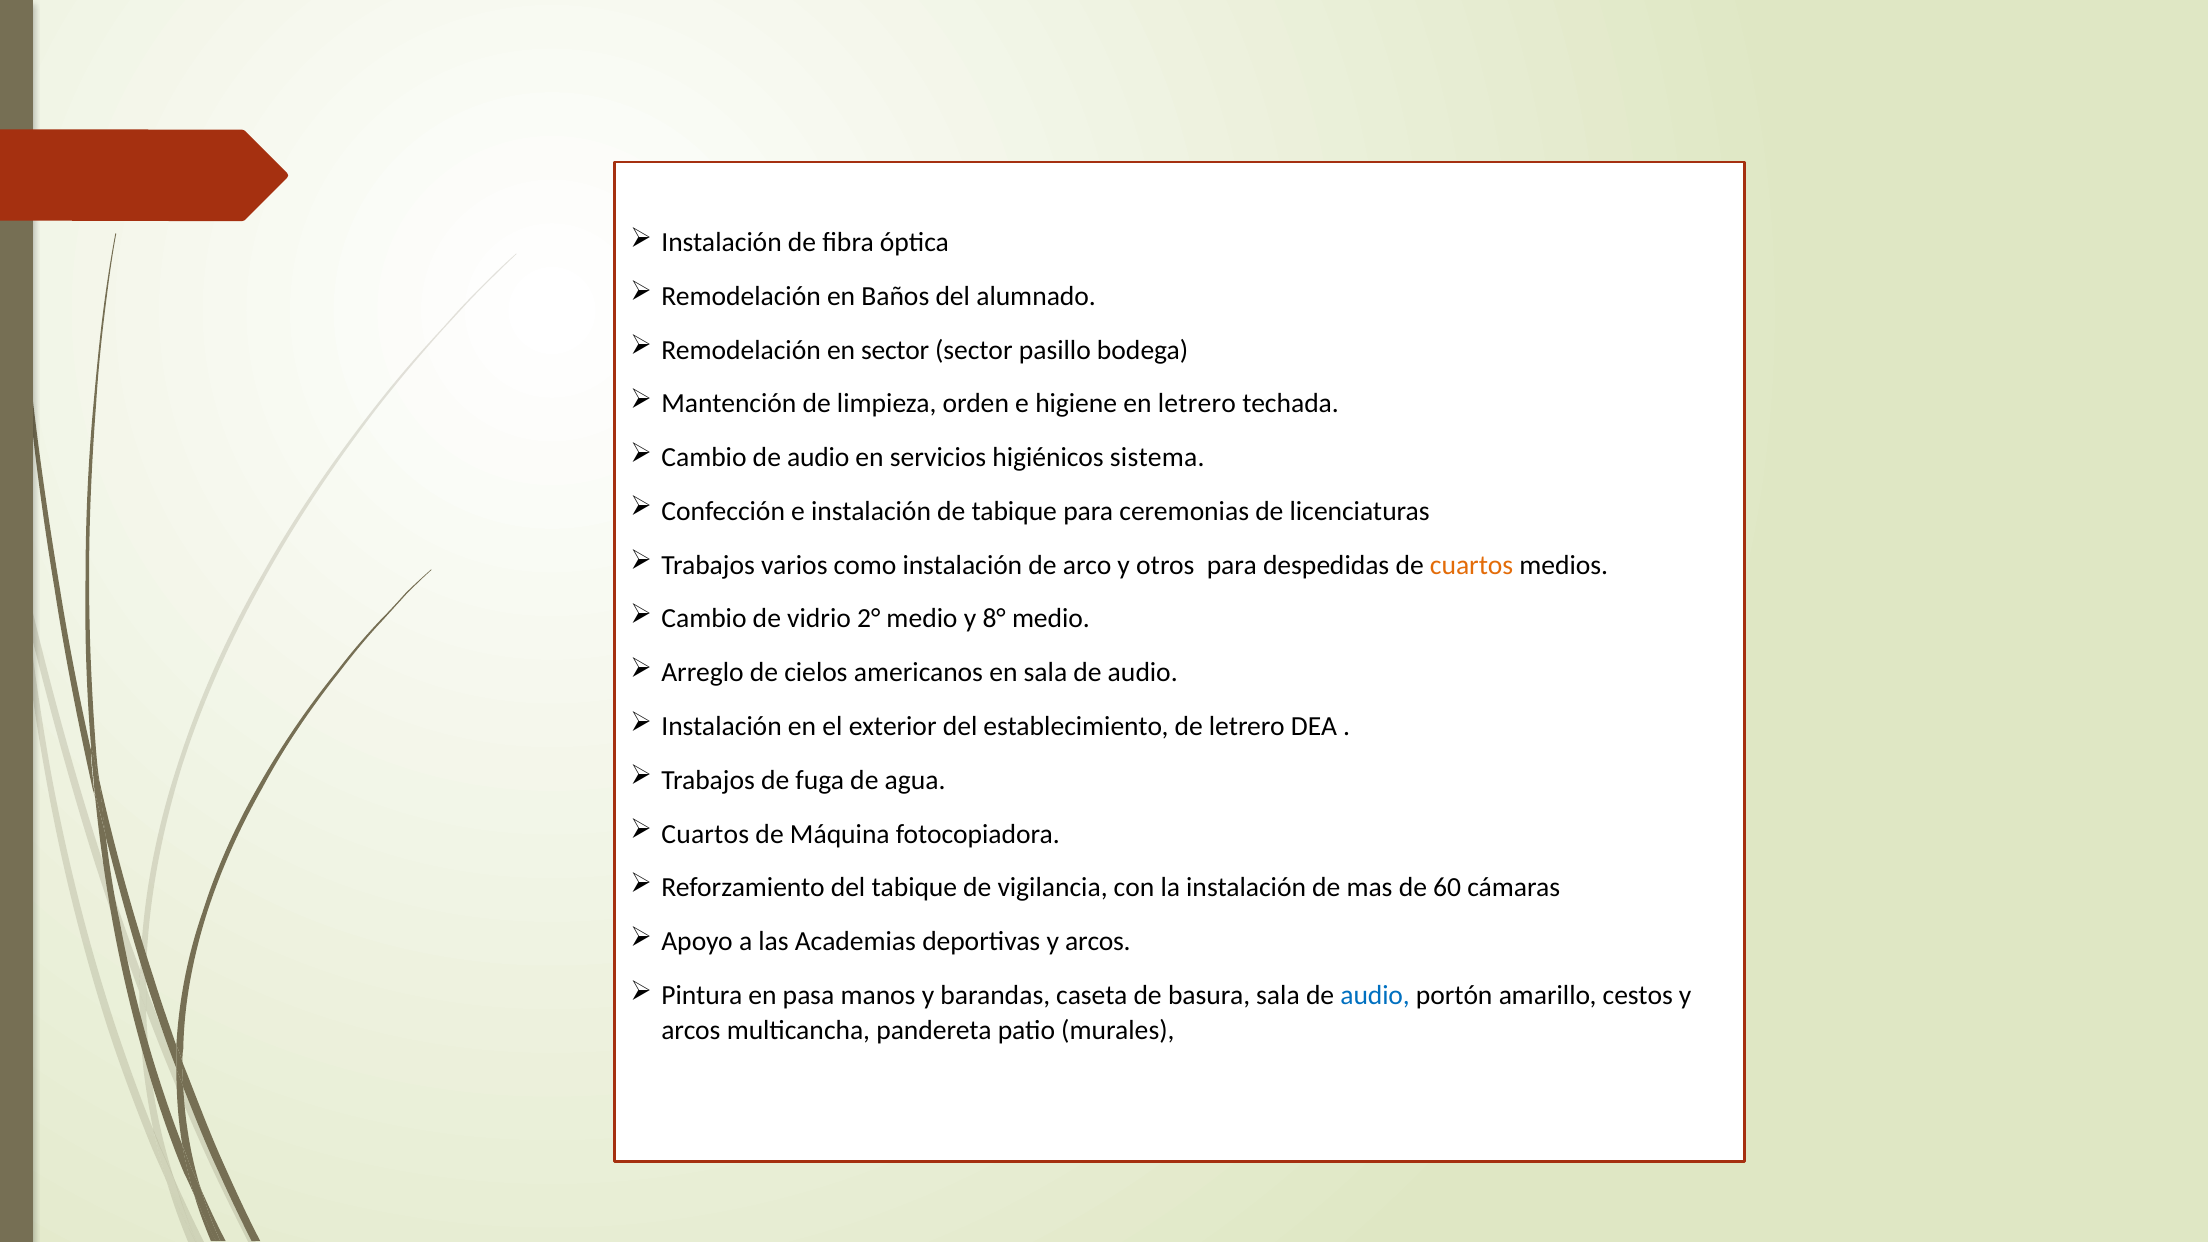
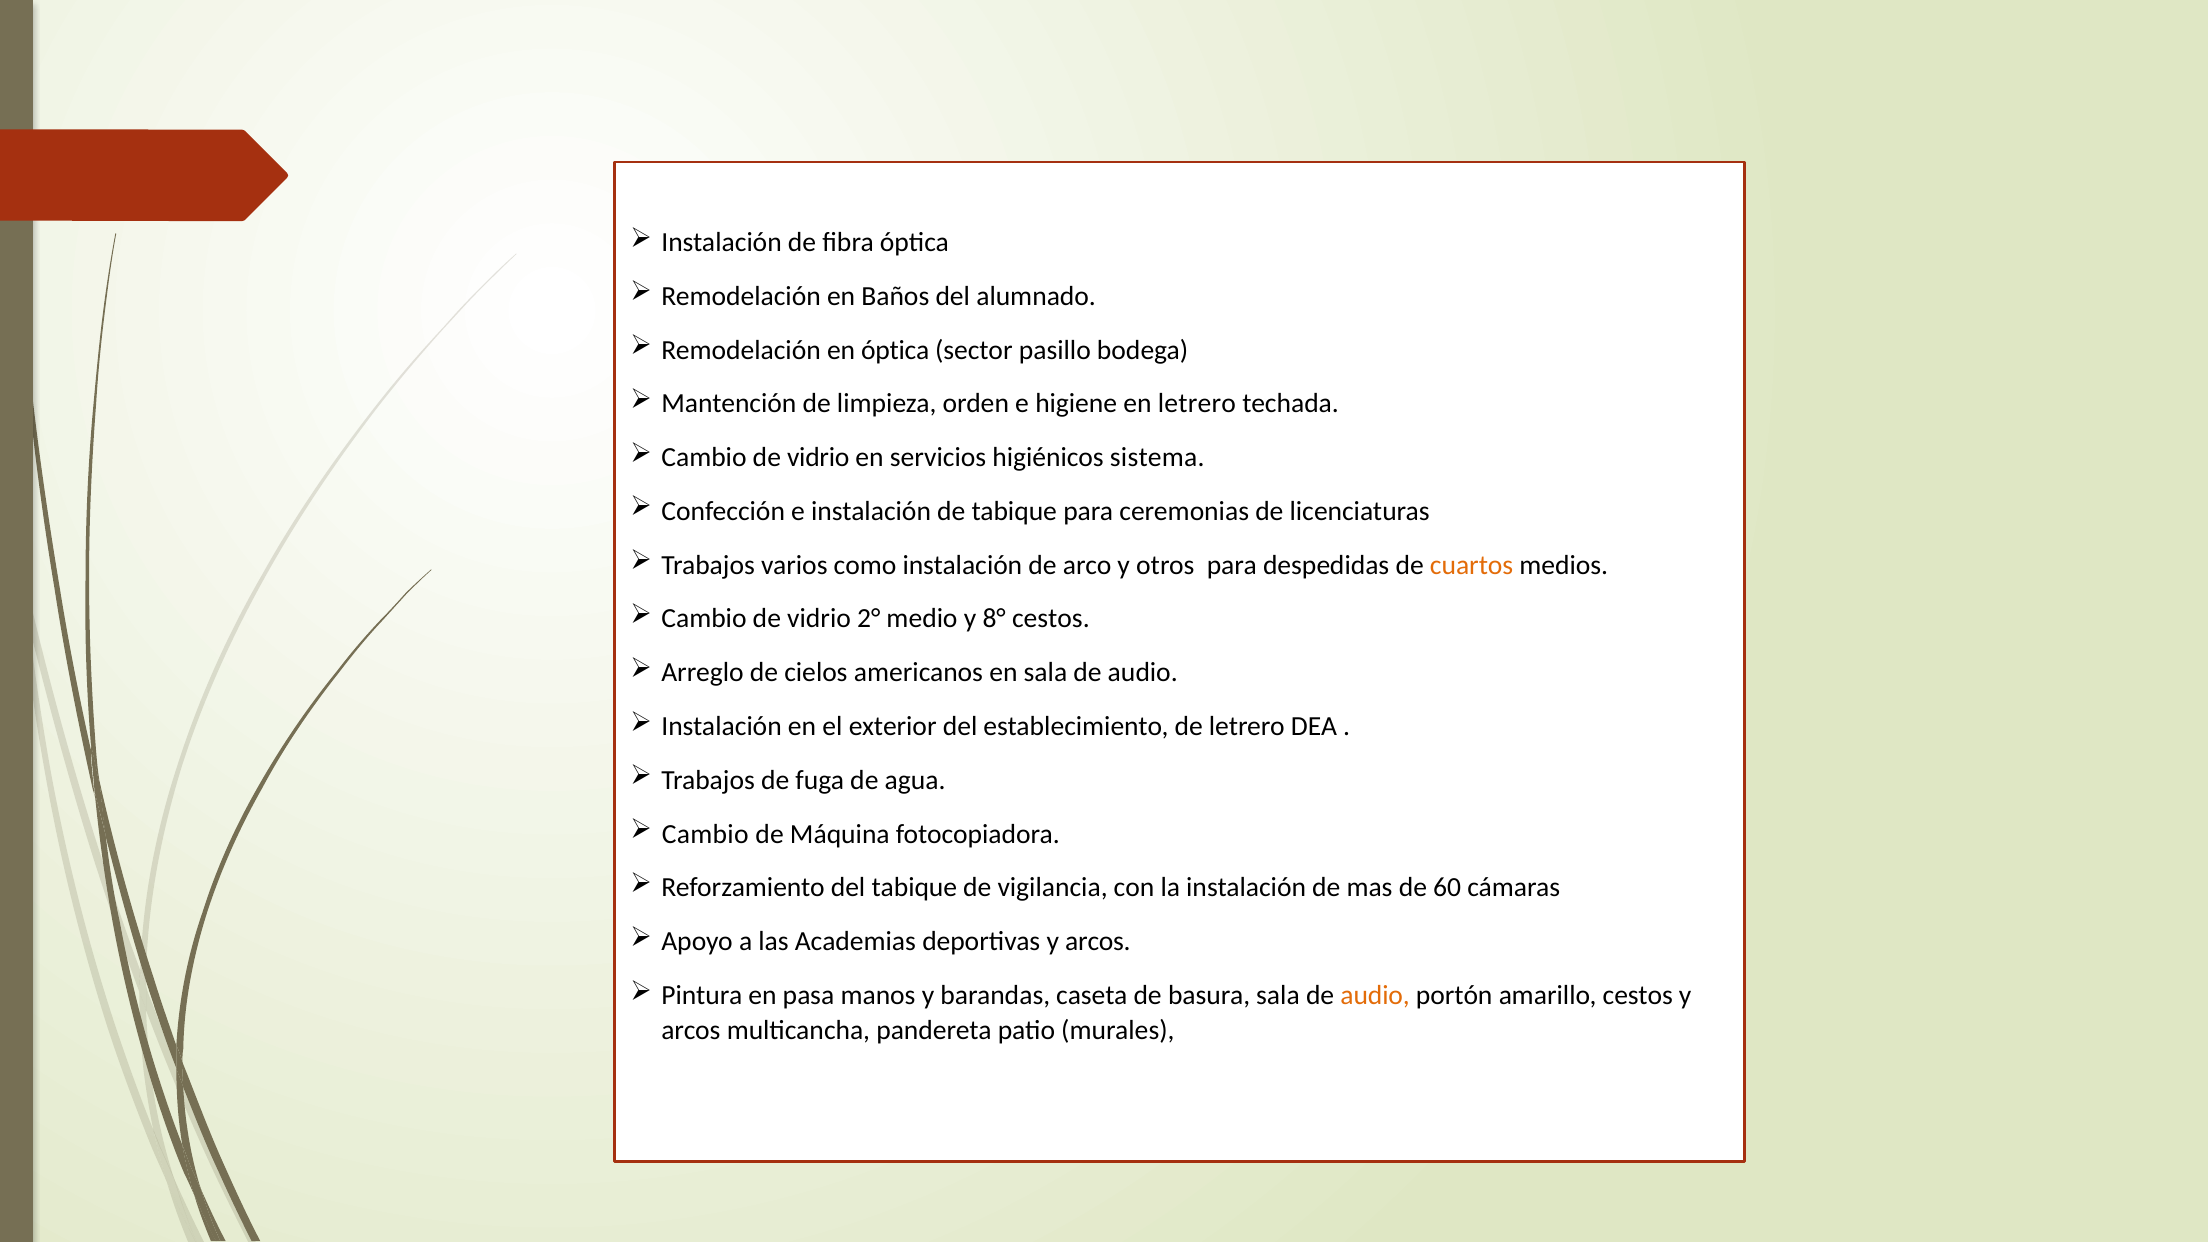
en sector: sector -> óptica (895, 350)
audio: audio -> vidrio (818, 458)
8° medio: medio -> cestos (1051, 619)
Cuartos: Cuartos -> Cambio (705, 834)
audio colour: blue -> orange (1375, 995)
